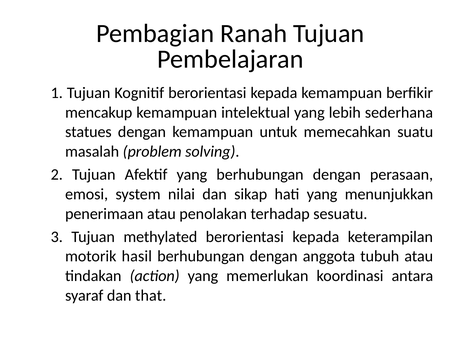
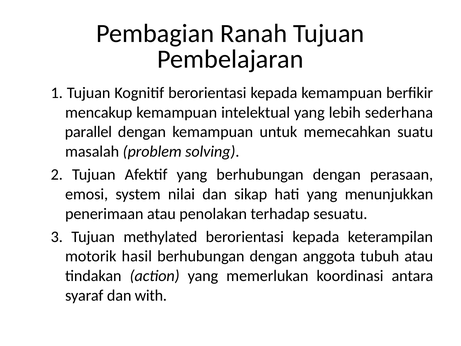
statues: statues -> parallel (88, 132)
that: that -> with (151, 295)
